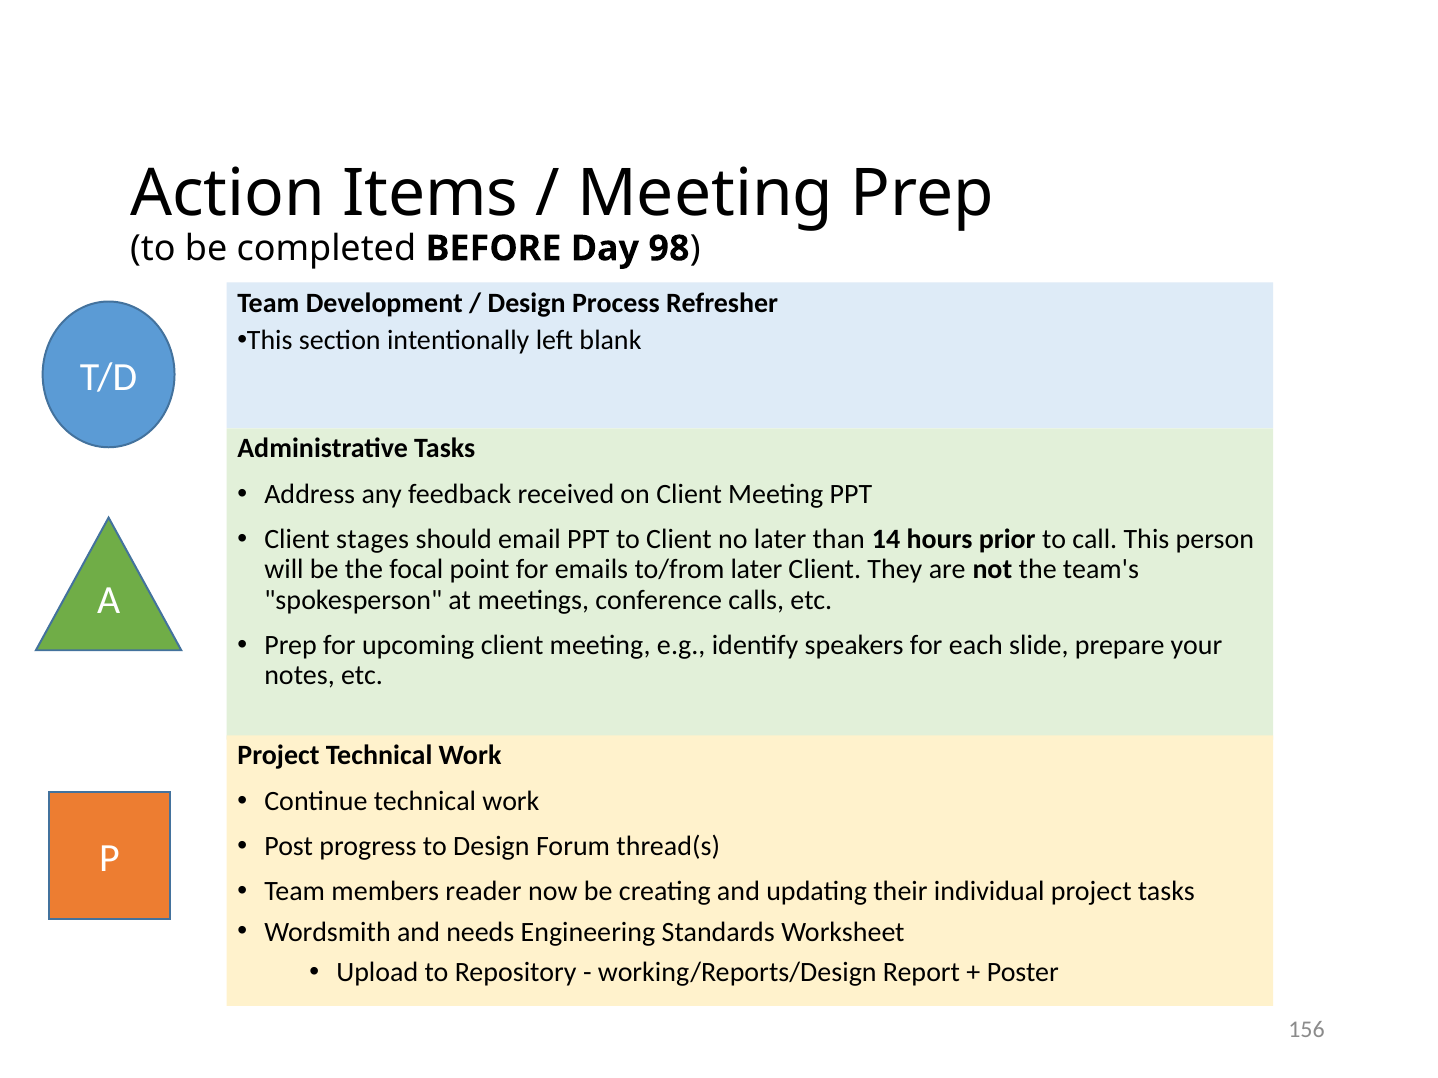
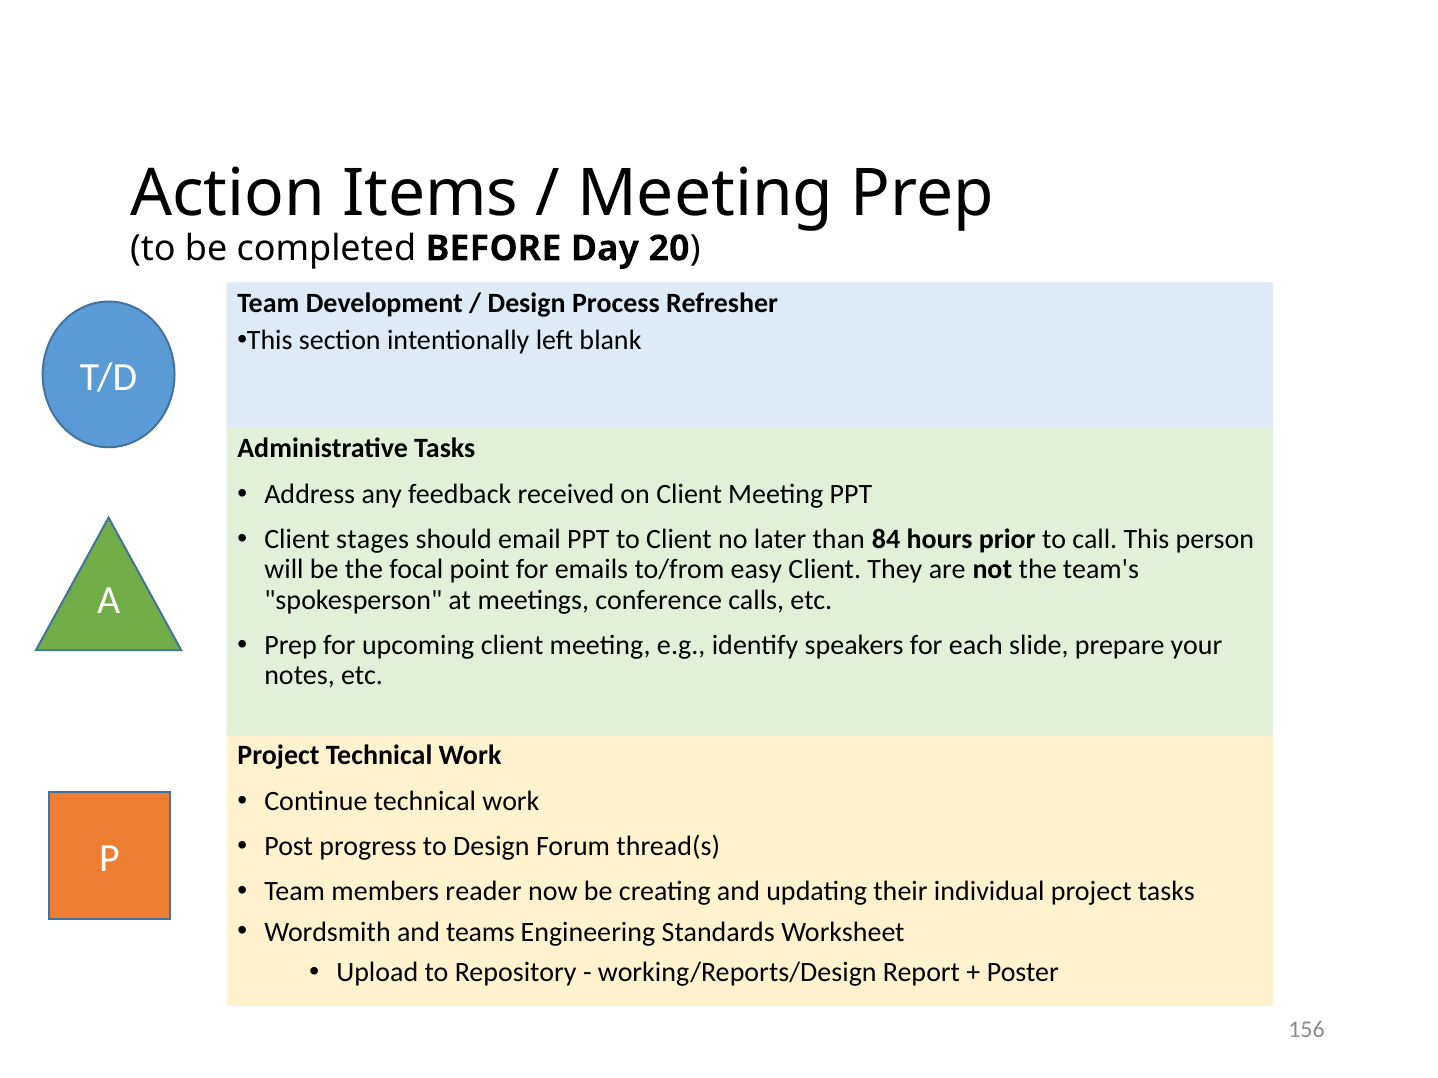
98: 98 -> 20 (669, 249)
14: 14 -> 84 (886, 539)
to/from later: later -> easy (756, 570)
needs: needs -> teams (480, 933)
